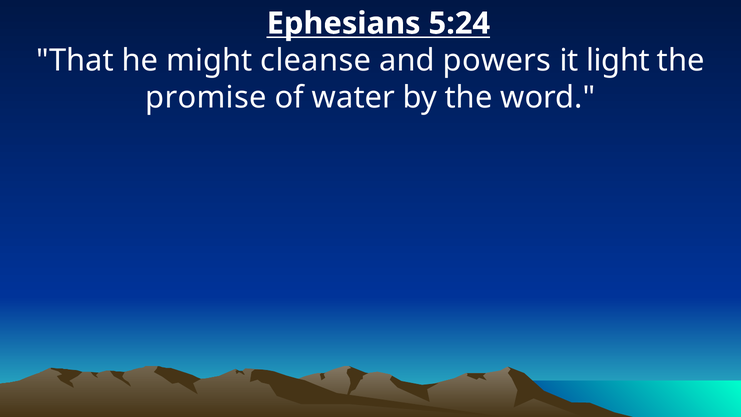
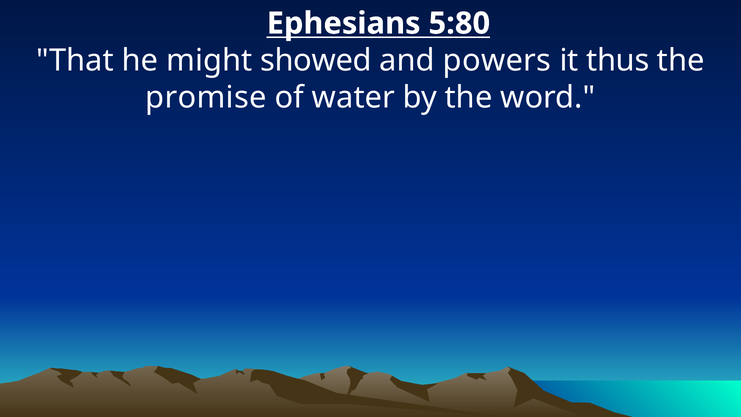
5:24: 5:24 -> 5:80 (459, 23)
cleanse: cleanse -> showed (316, 60)
light: light -> thus (618, 60)
